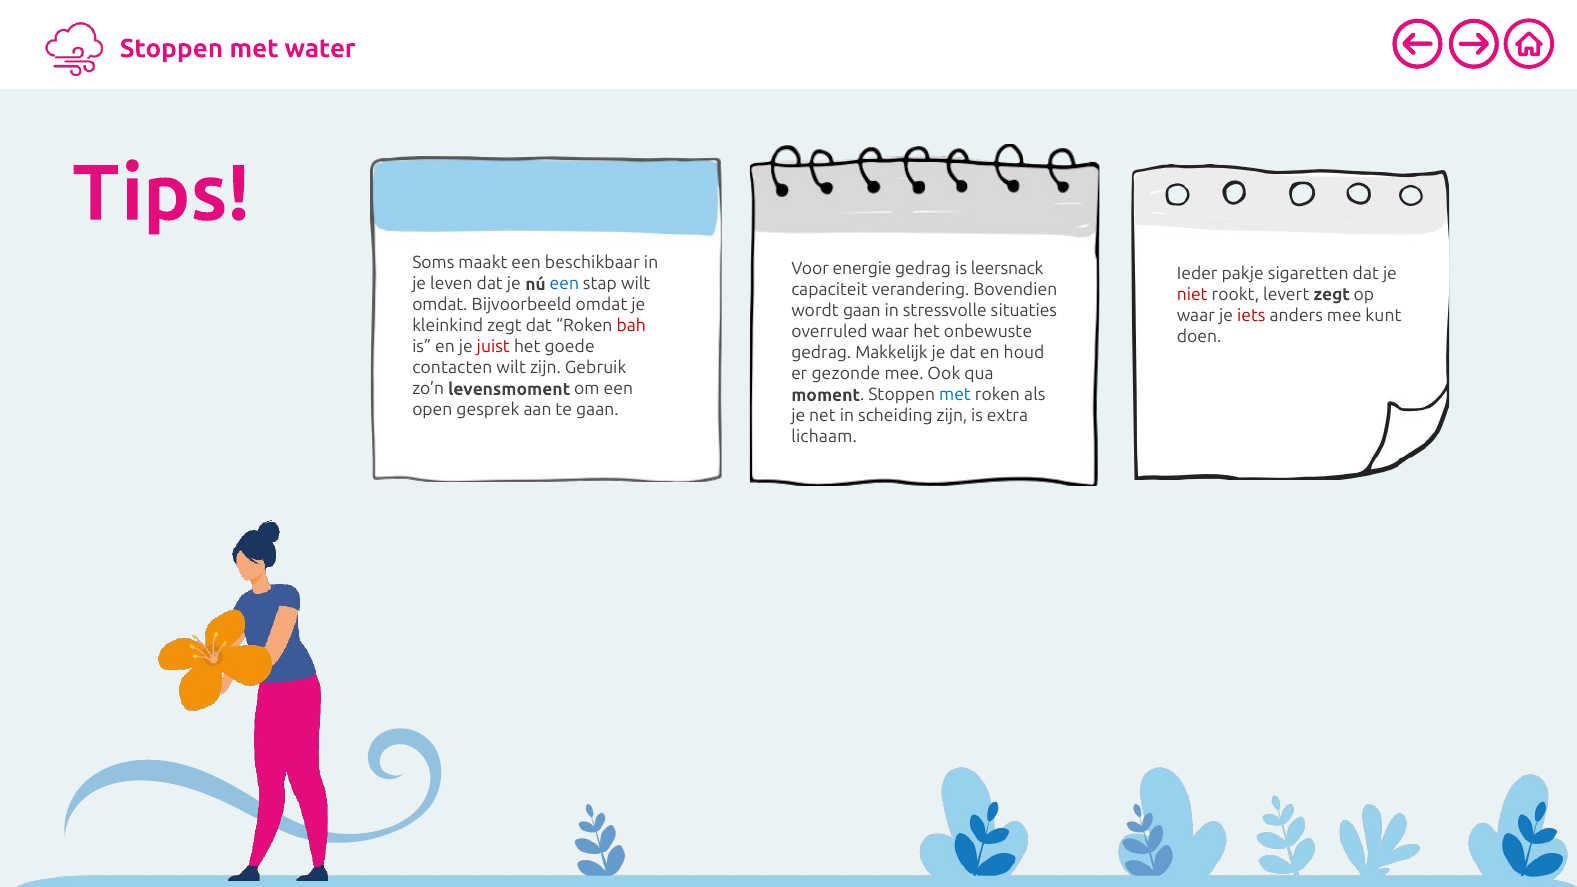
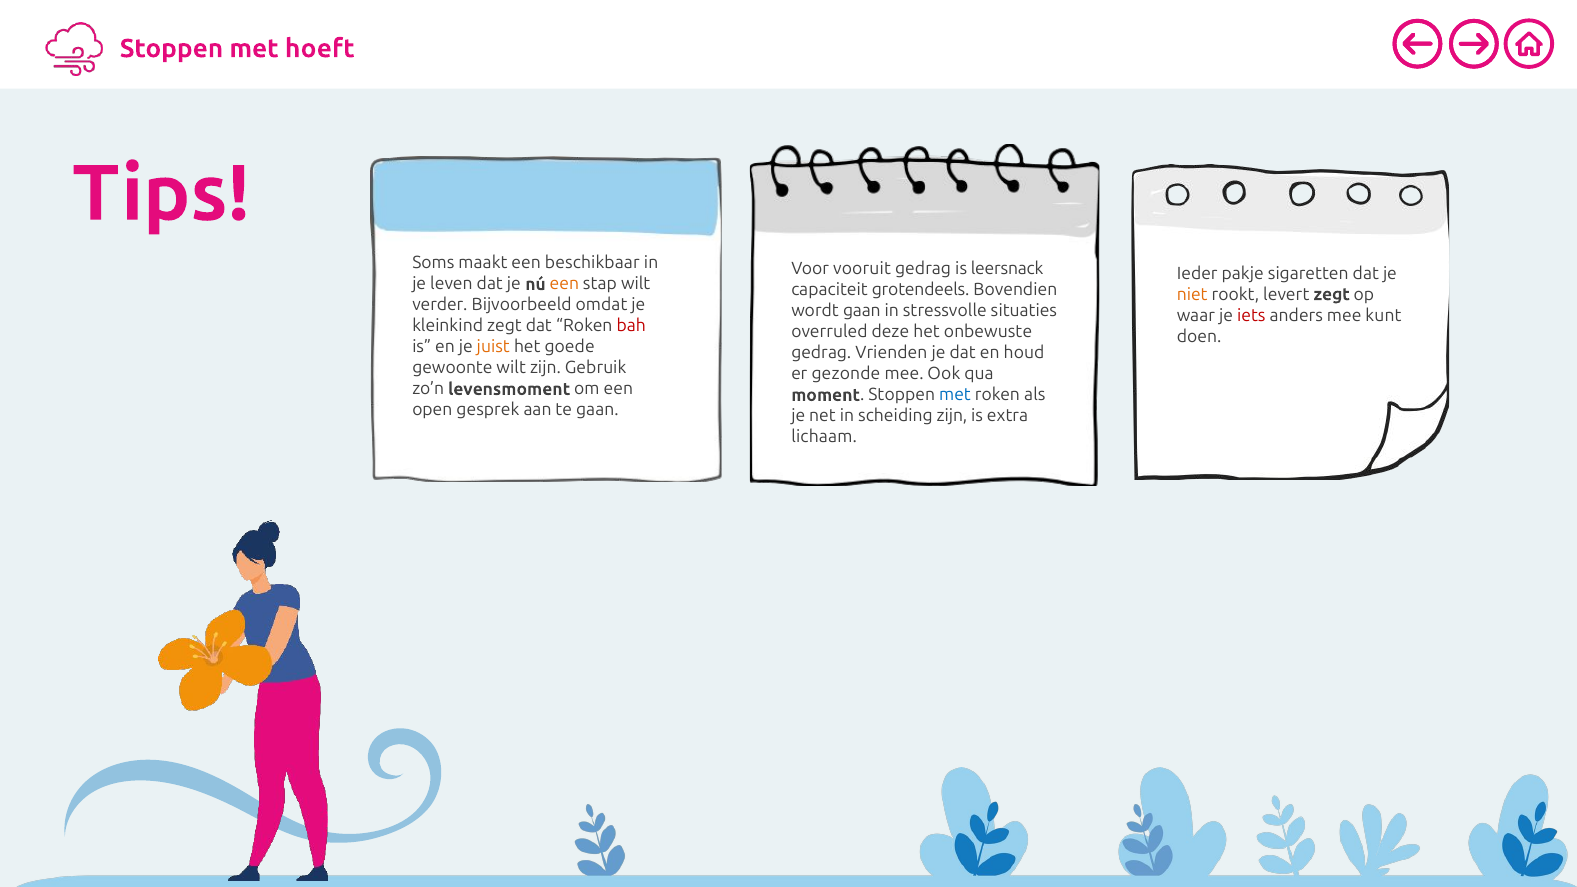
water: water -> hoeft (320, 49)
energie: energie -> vooruit (862, 269)
een colour: blue -> orange (564, 284)
verandering: verandering -> grotendeels (921, 290)
niet colour: red -> orange (1192, 294)
omdat: omdat -> verder (440, 305)
overruled waar: waar -> deze (890, 332)
juist colour: red -> orange (493, 347)
Makkelijk: Makkelijk -> Vrienden (891, 353)
contacten: contacten -> gewoonte (452, 368)
